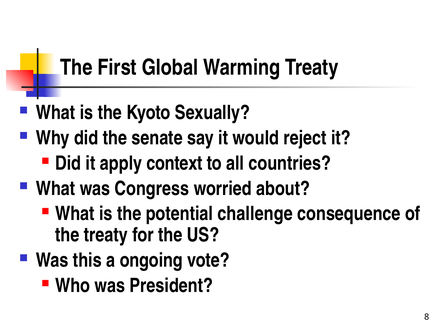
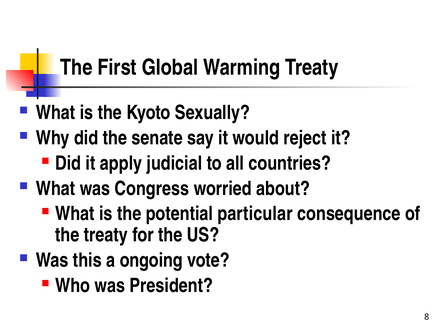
context: context -> judicial (174, 163)
challenge: challenge -> particular (255, 213)
